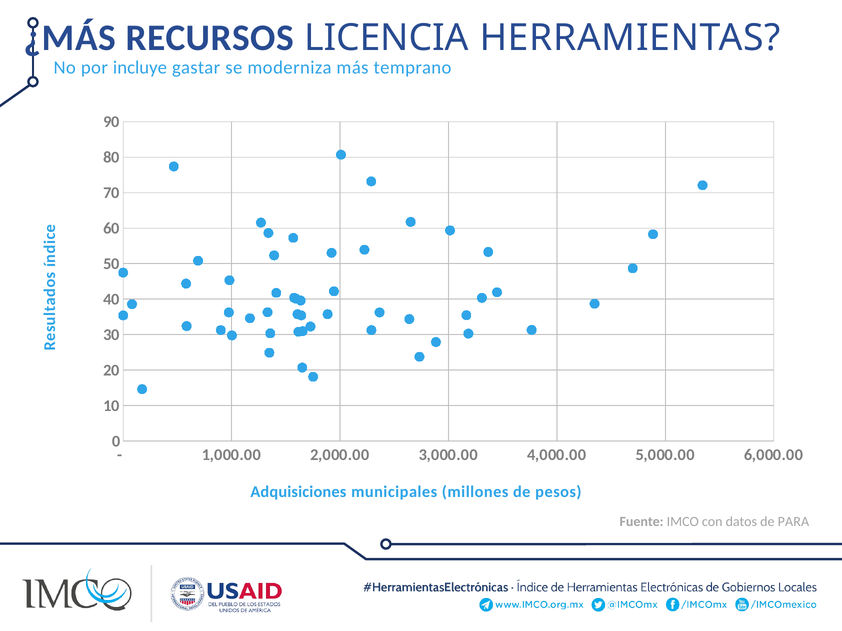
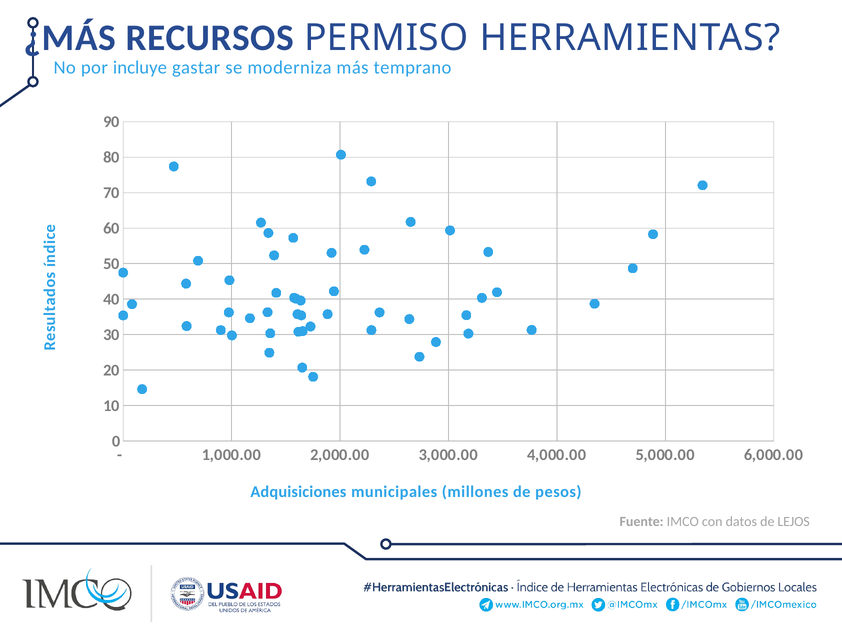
LICENCIA: LICENCIA -> PERMISO (386, 38)
PARA: PARA -> LEJOS (794, 522)
